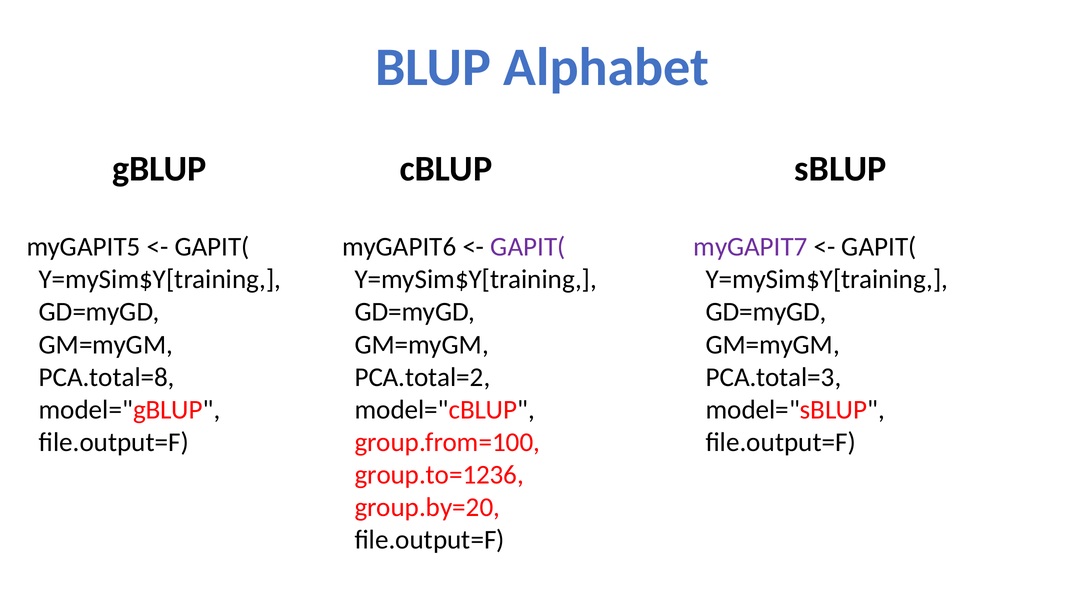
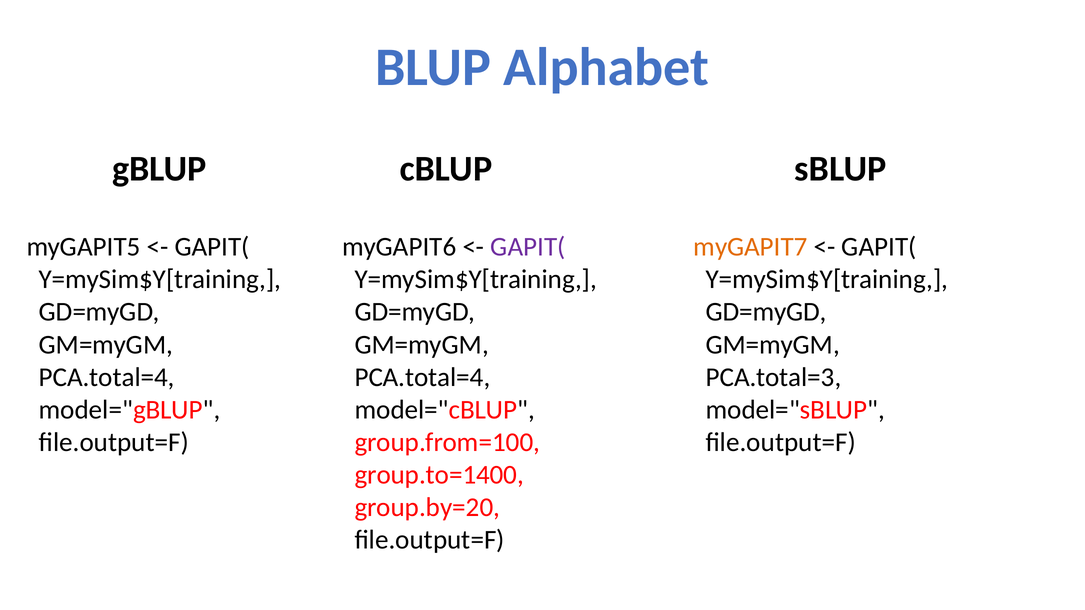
myGAPIT7 colour: purple -> orange (750, 247)
PCA.total=8: PCA.total=8 -> PCA.total=4 (107, 377)
PCA.total=2: PCA.total=2 -> PCA.total=4 (422, 377)
group.to=1236: group.to=1236 -> group.to=1400 (439, 475)
